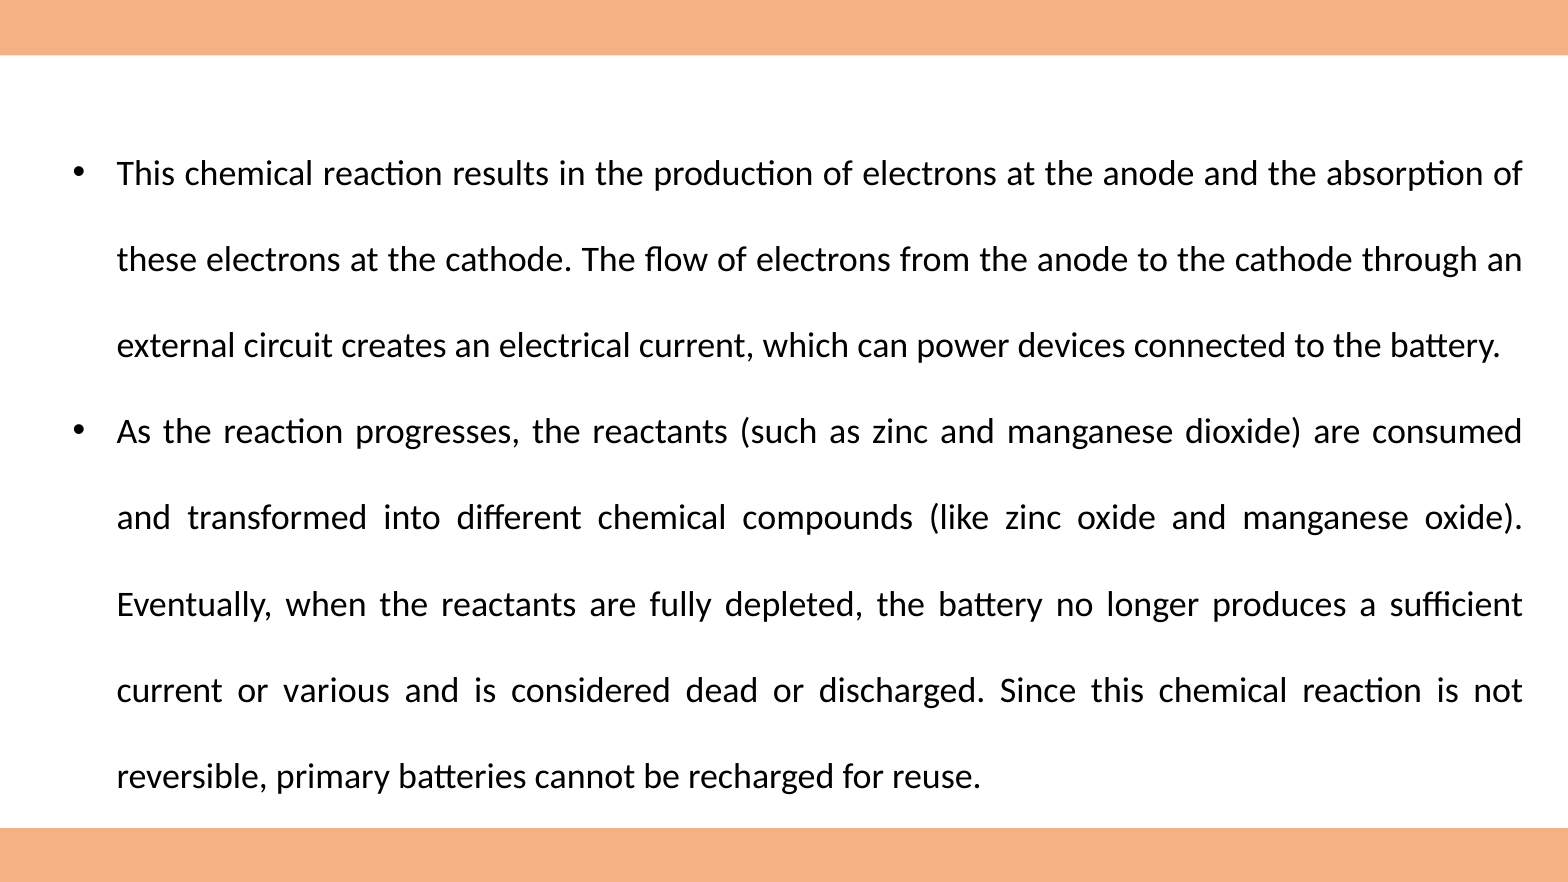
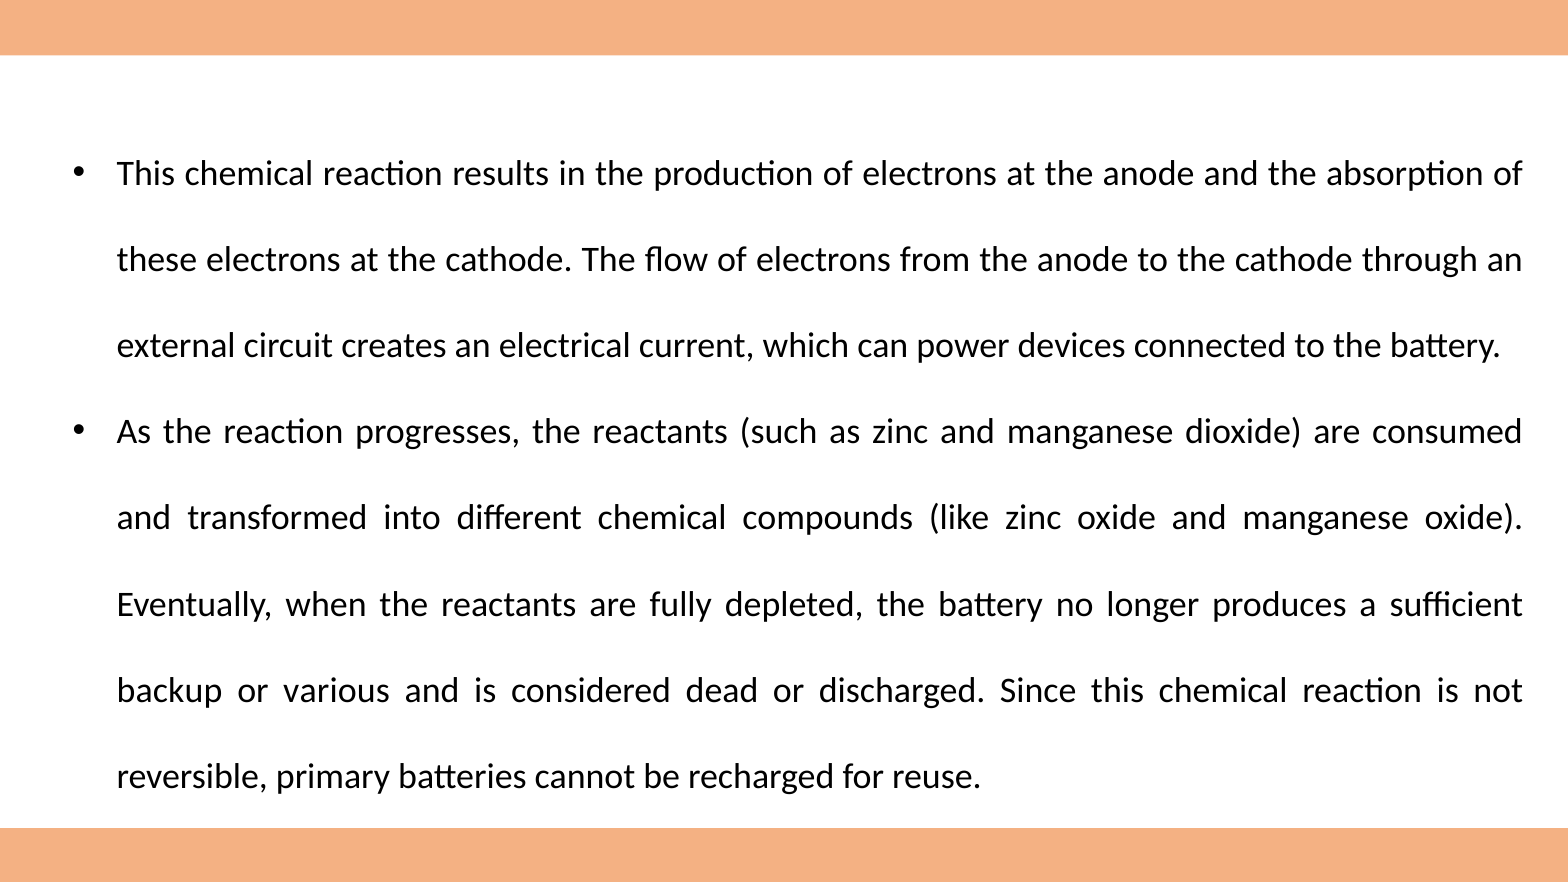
current: current -> backup (170, 690)
